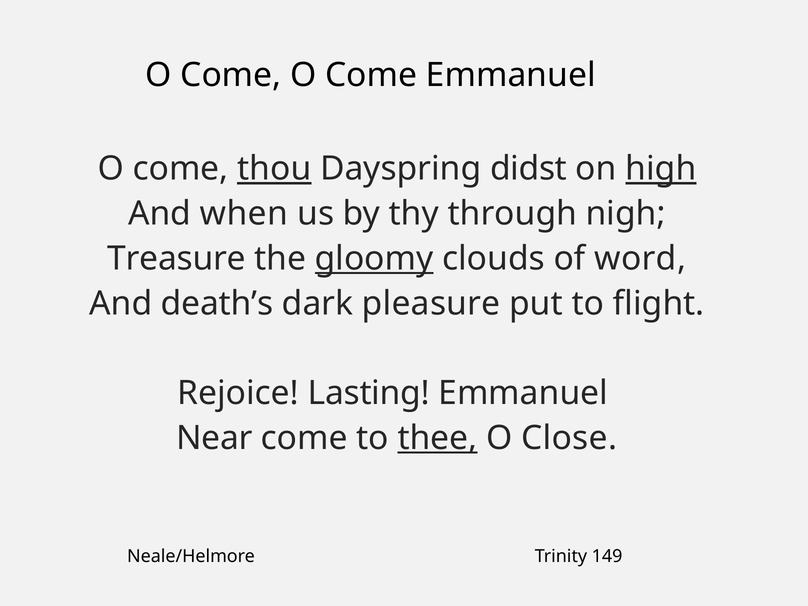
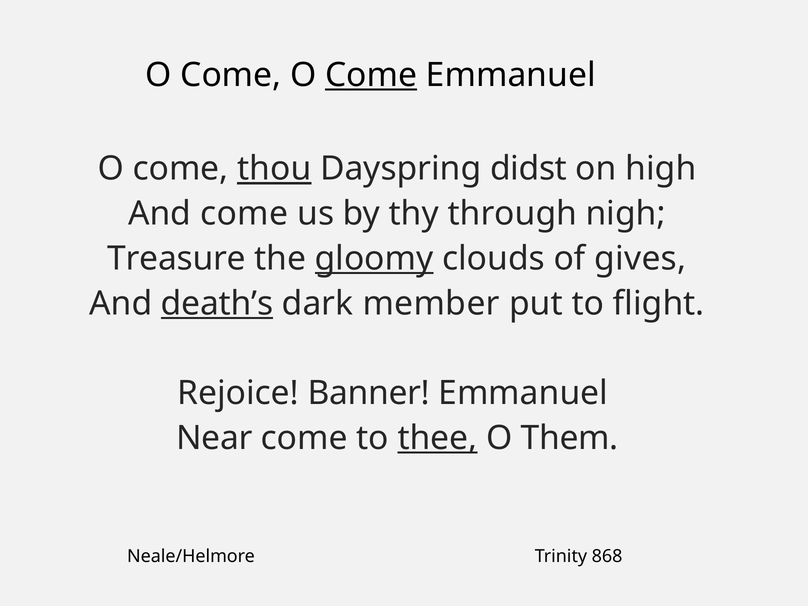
Come underline: none -> present (371, 75)
high underline: present -> none (661, 169)
And when: when -> come (244, 214)
word: word -> gives (640, 259)
death’s underline: none -> present (217, 303)
pleasure: pleasure -> member (431, 303)
Lasting: Lasting -> Banner (369, 393)
Close: Close -> Them (570, 438)
149: 149 -> 868 (607, 556)
